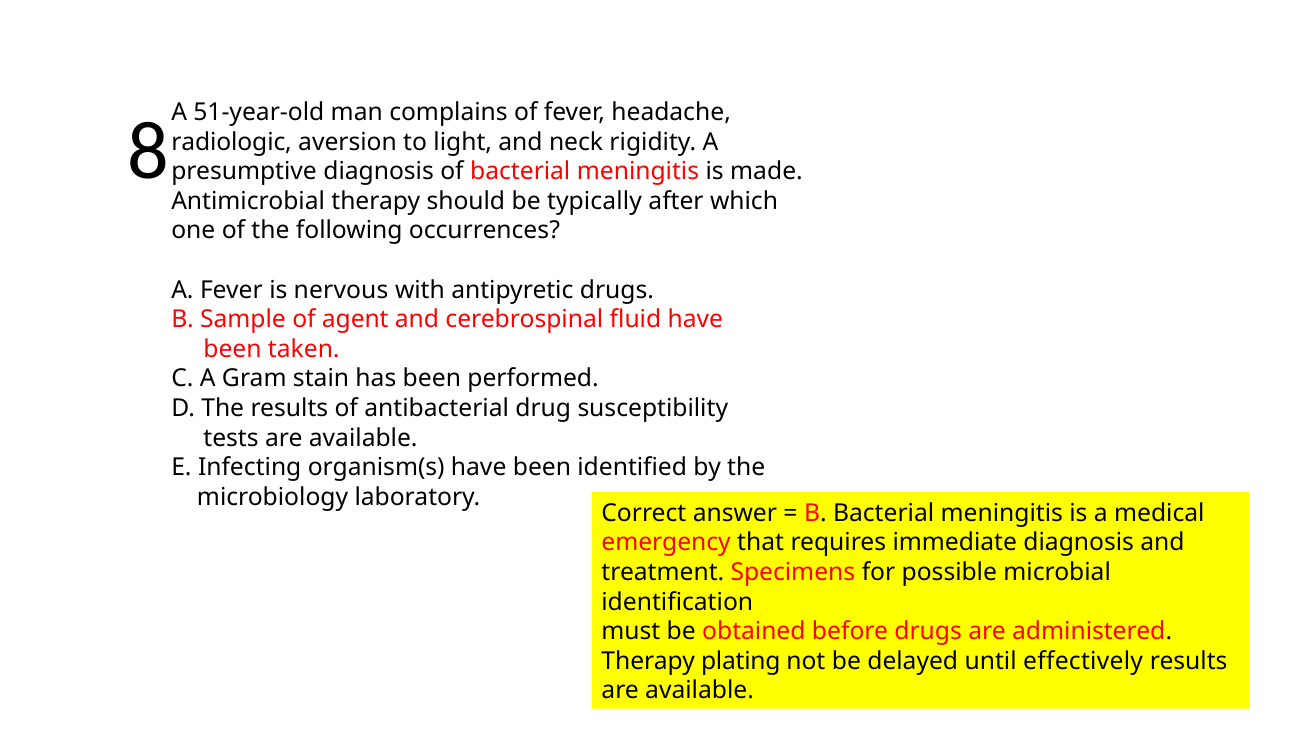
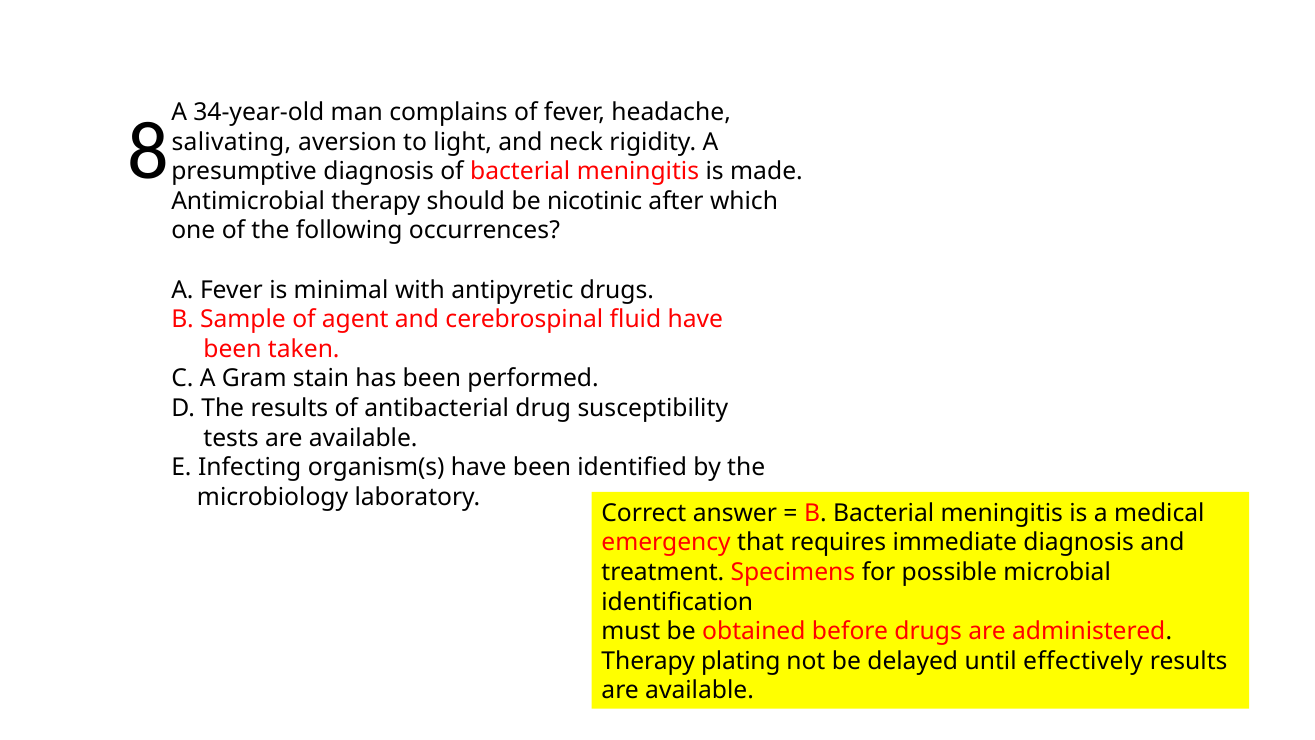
51-year-old: 51-year-old -> 34-year-old (259, 112)
radiologic: radiologic -> salivating (231, 142)
typically: typically -> nicotinic (595, 201)
nervous: nervous -> minimal (341, 290)
